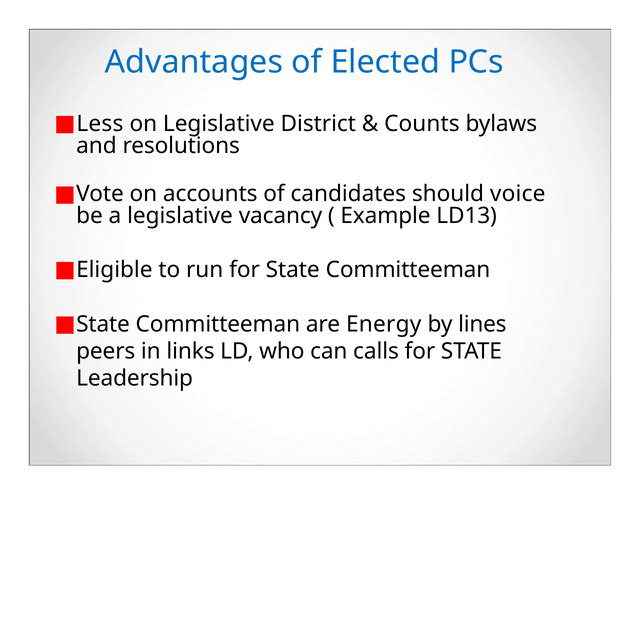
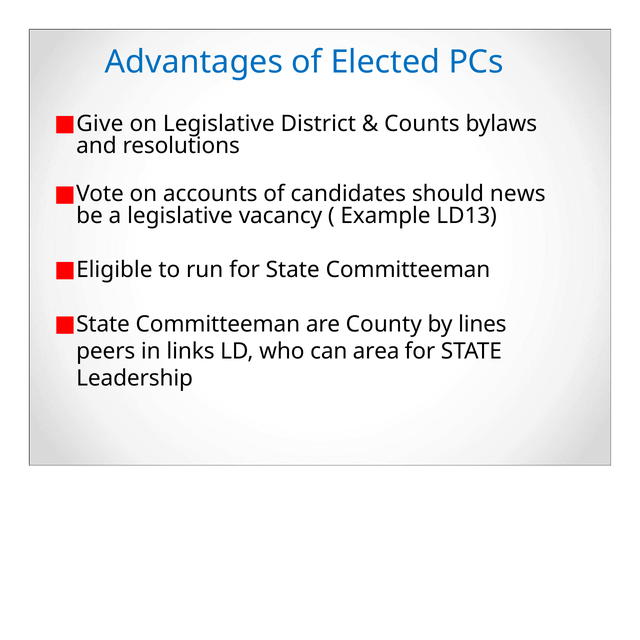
Less: Less -> Give (100, 124)
voice: voice -> news (518, 194)
Energy: Energy -> County (384, 324)
calls: calls -> area (376, 351)
